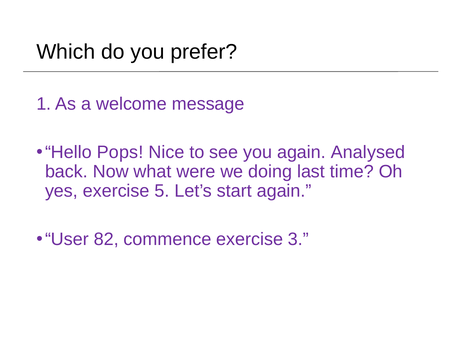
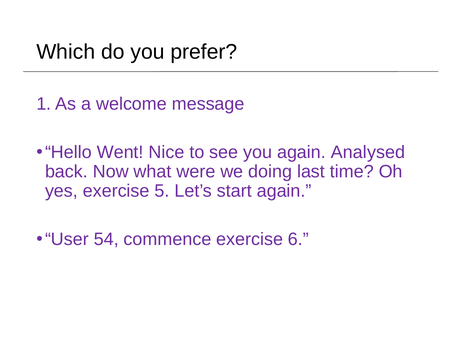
Pops: Pops -> Went (120, 152)
82: 82 -> 54 (106, 240)
3: 3 -> 6 (298, 240)
